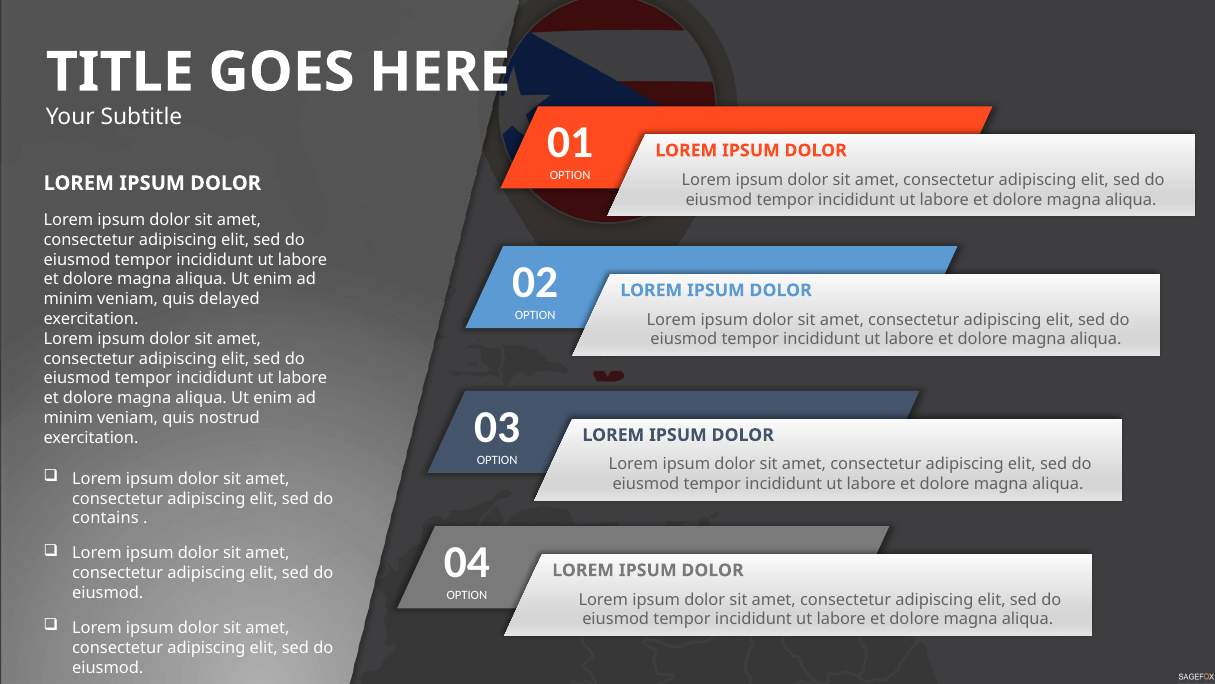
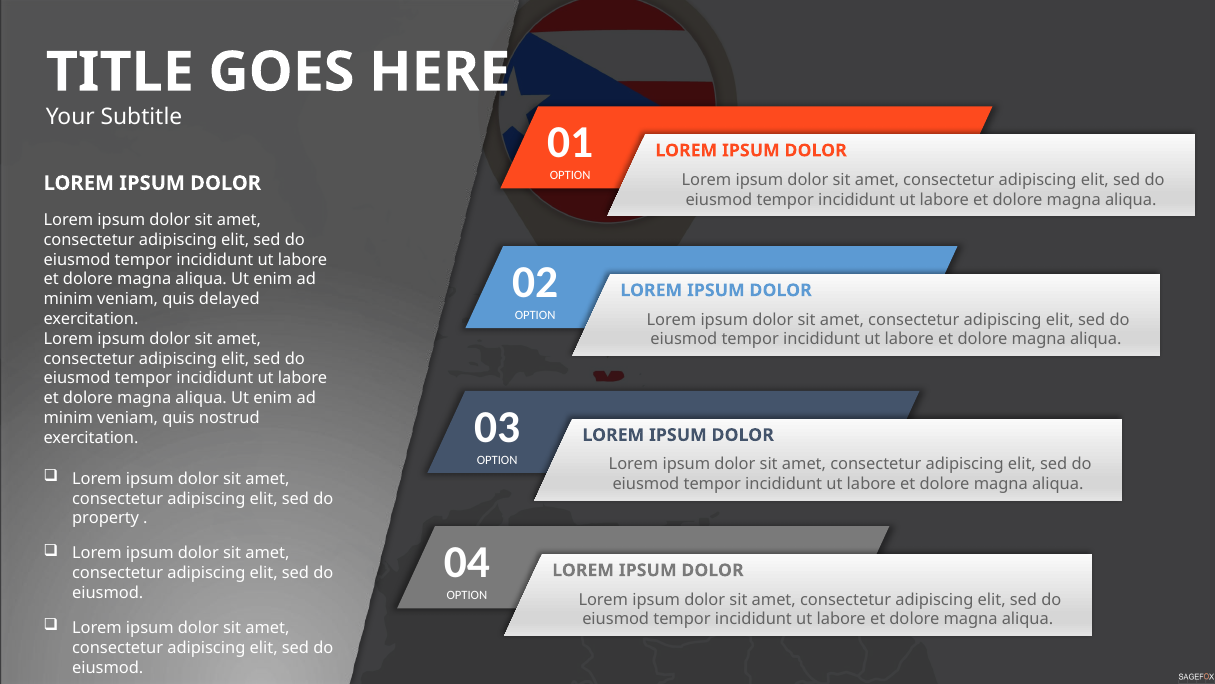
contains: contains -> property (106, 518)
